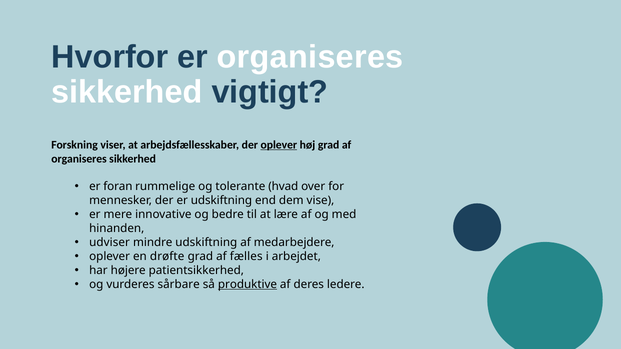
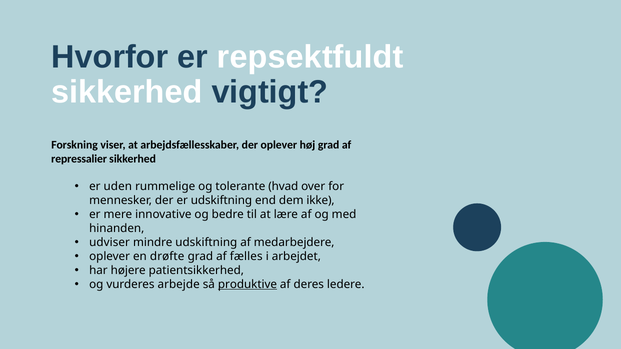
er organiseres: organiseres -> repsektfuldt (310, 57)
oplever underline: present -> none (279, 145)
organiseres: organiseres -> repressalier (79, 159)
foran: foran -> uden (118, 187)
vise: vise -> ikke (320, 201)
sårbare: sårbare -> arbejde (179, 285)
